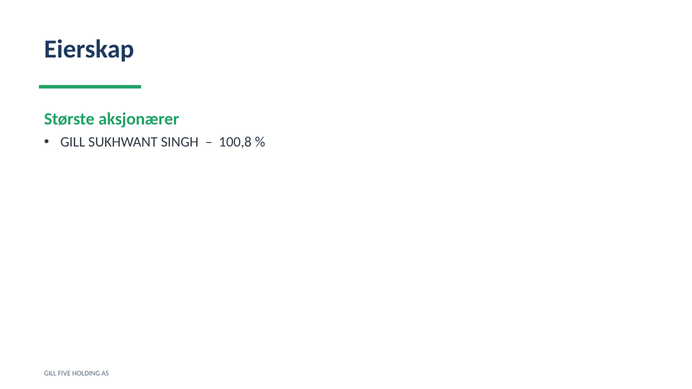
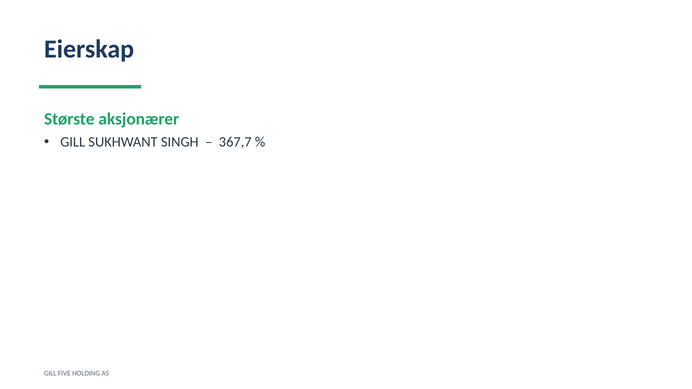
100,8: 100,8 -> 367,7 (235, 142)
